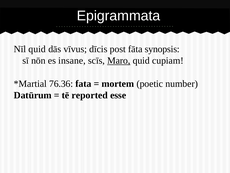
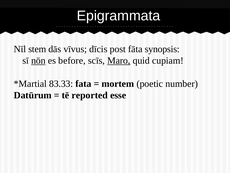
Nīl quid: quid -> stem (37, 49)
nōn underline: none -> present (38, 60)
insane: insane -> before (72, 60)
76.36: 76.36 -> 83.33 (61, 83)
